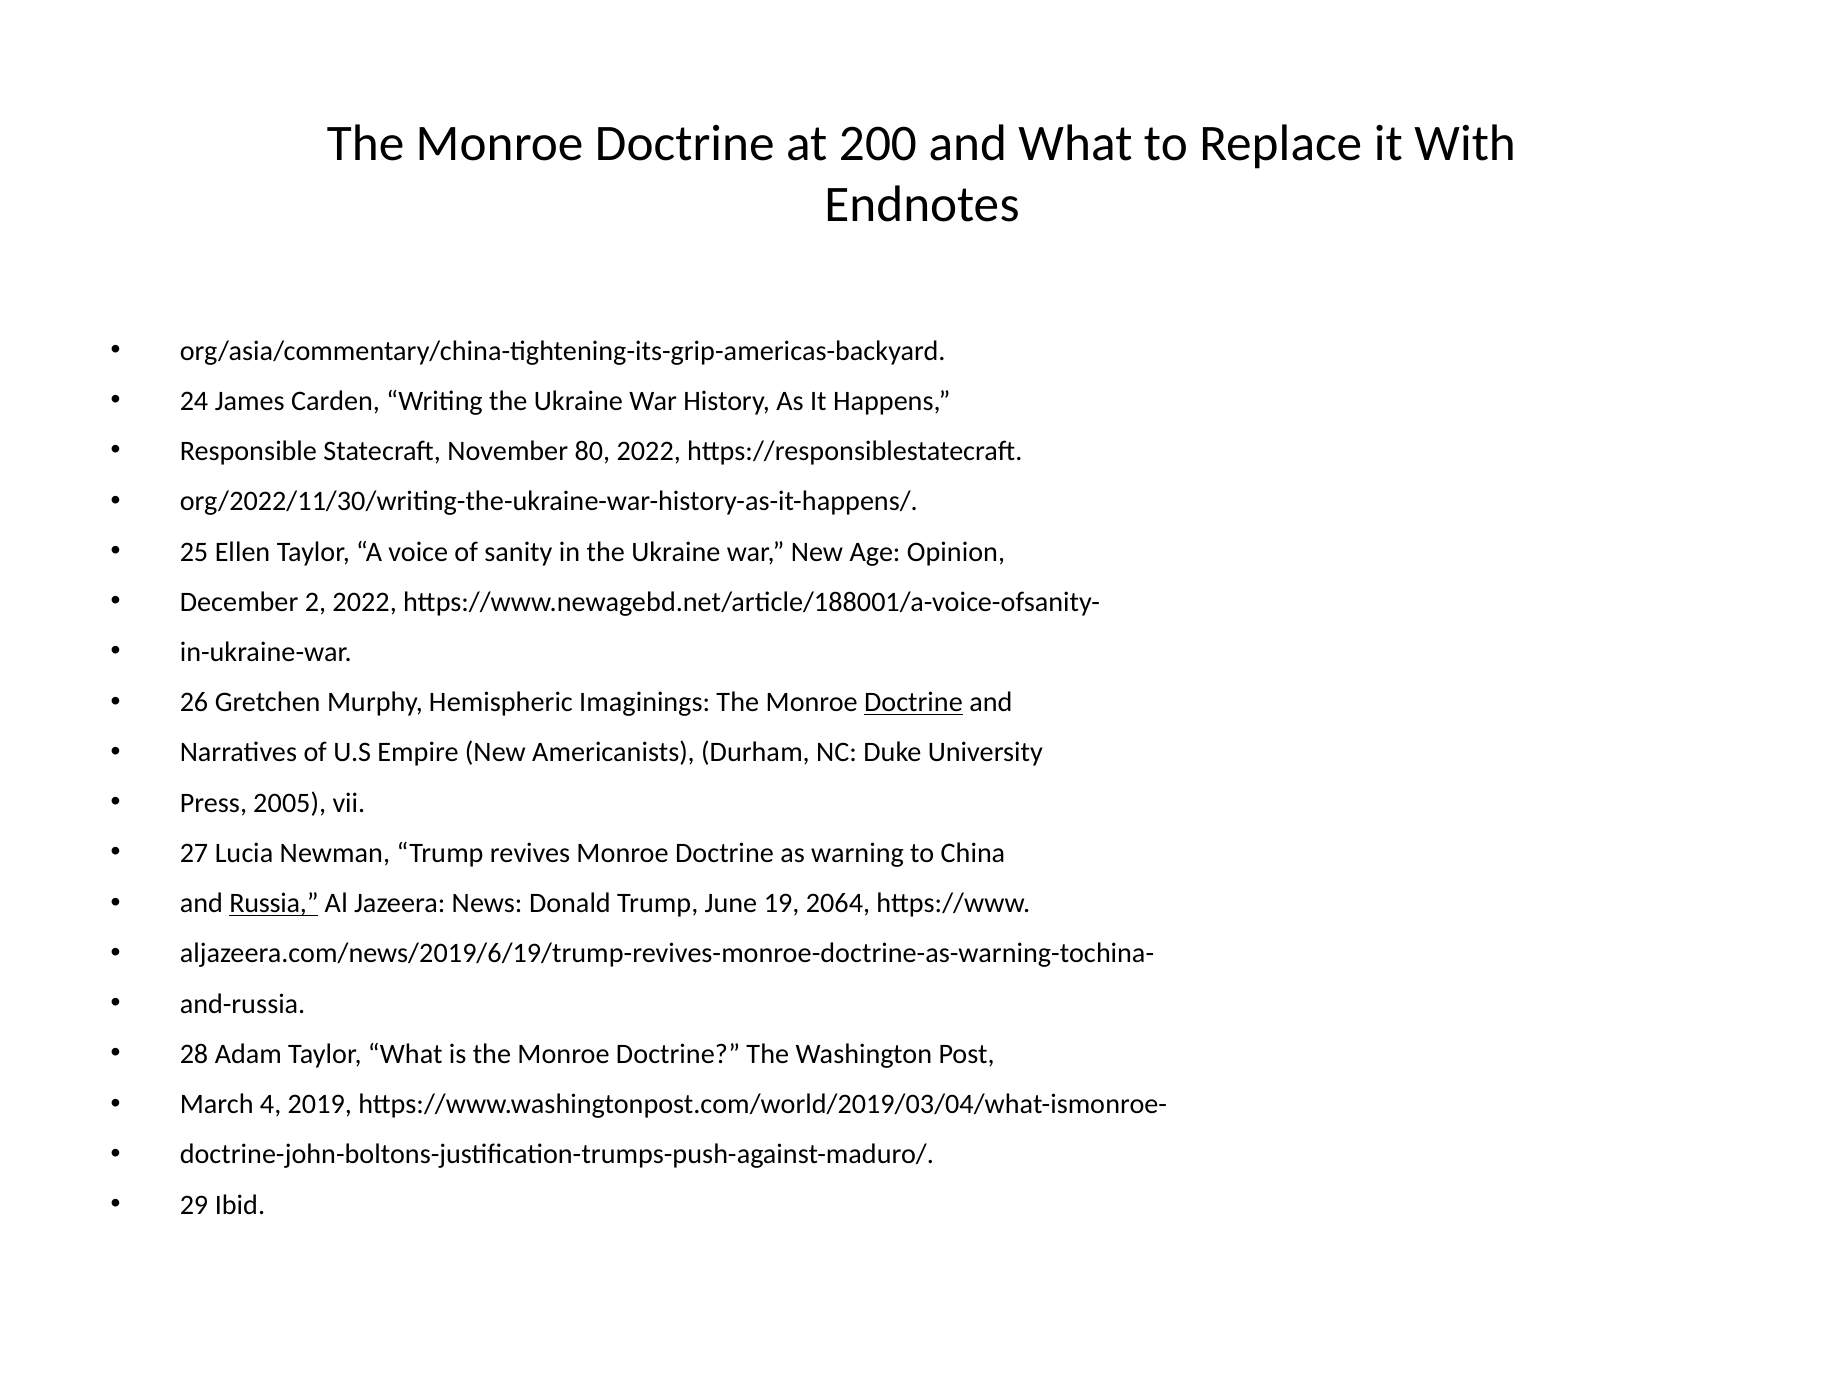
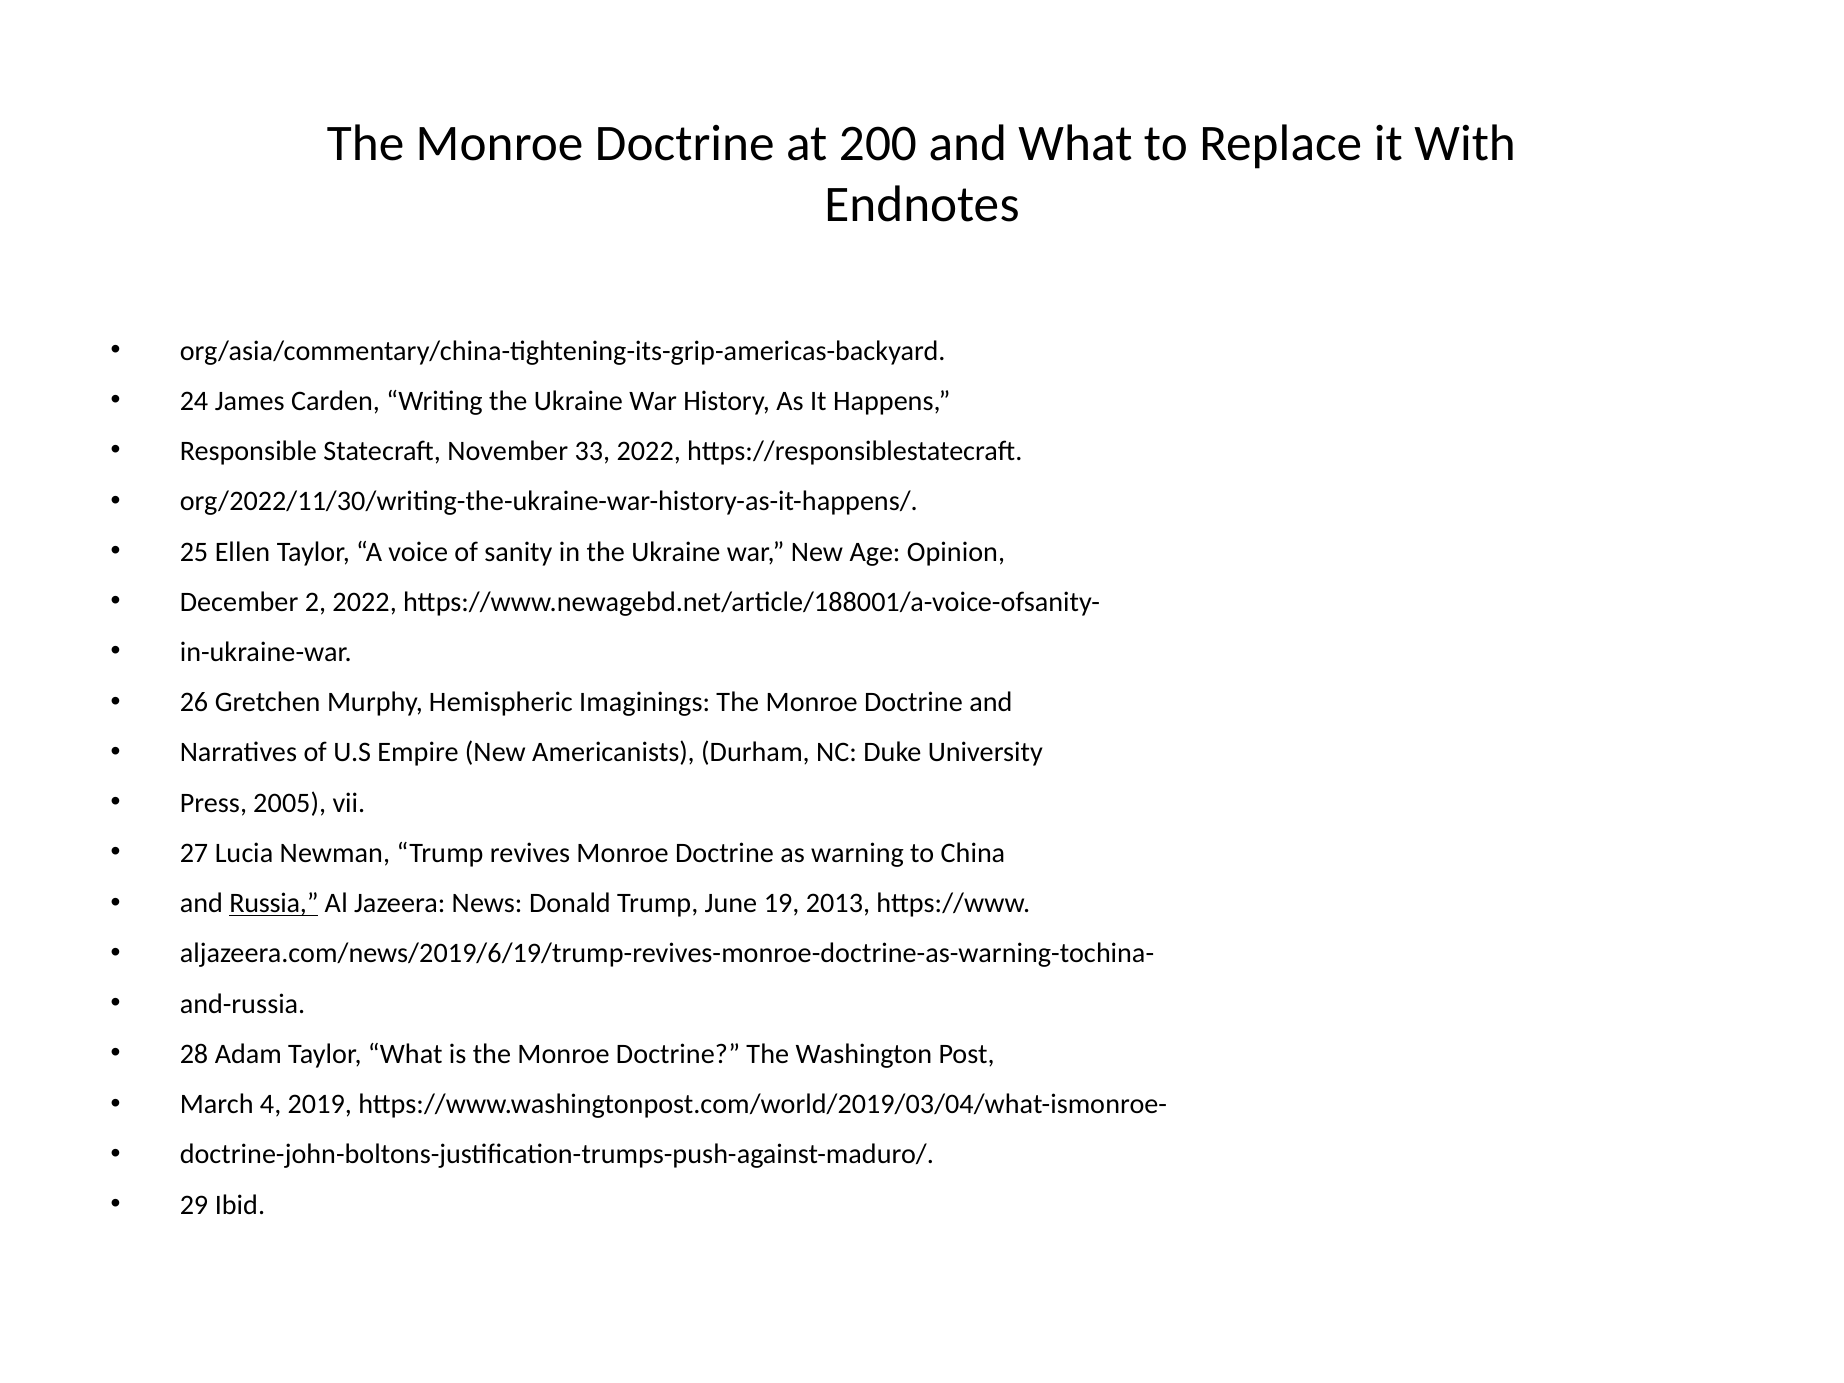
80: 80 -> 33 (592, 451)
Doctrine underline: present -> none (913, 702)
2064: 2064 -> 2013 (838, 903)
